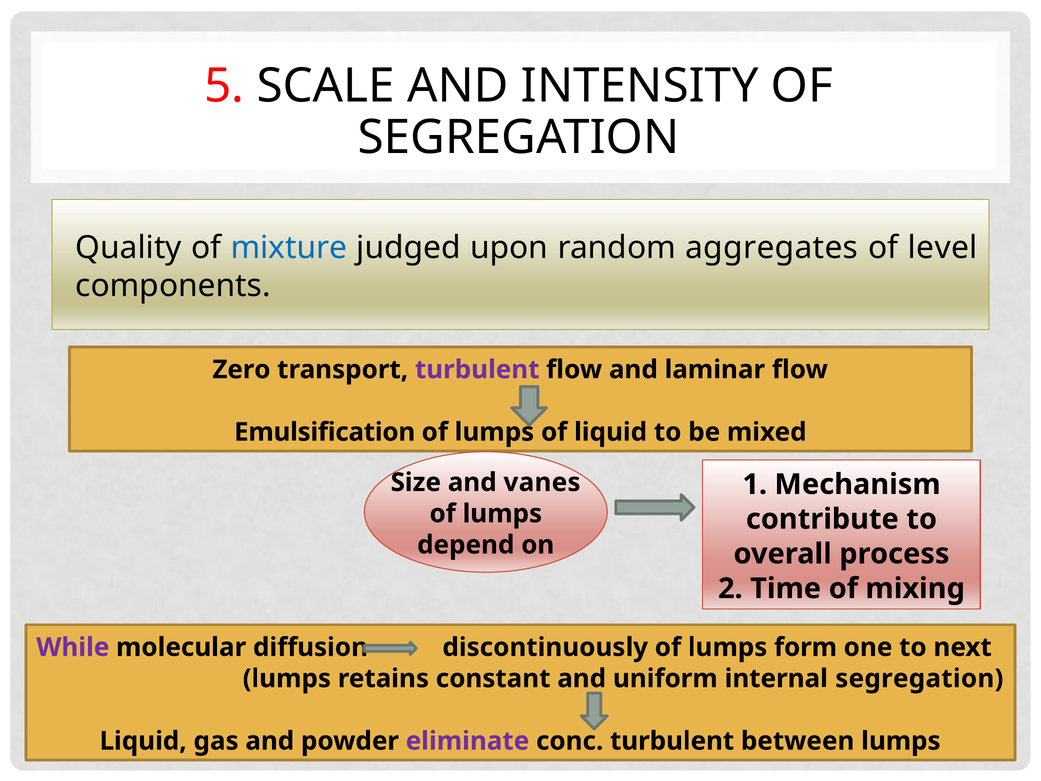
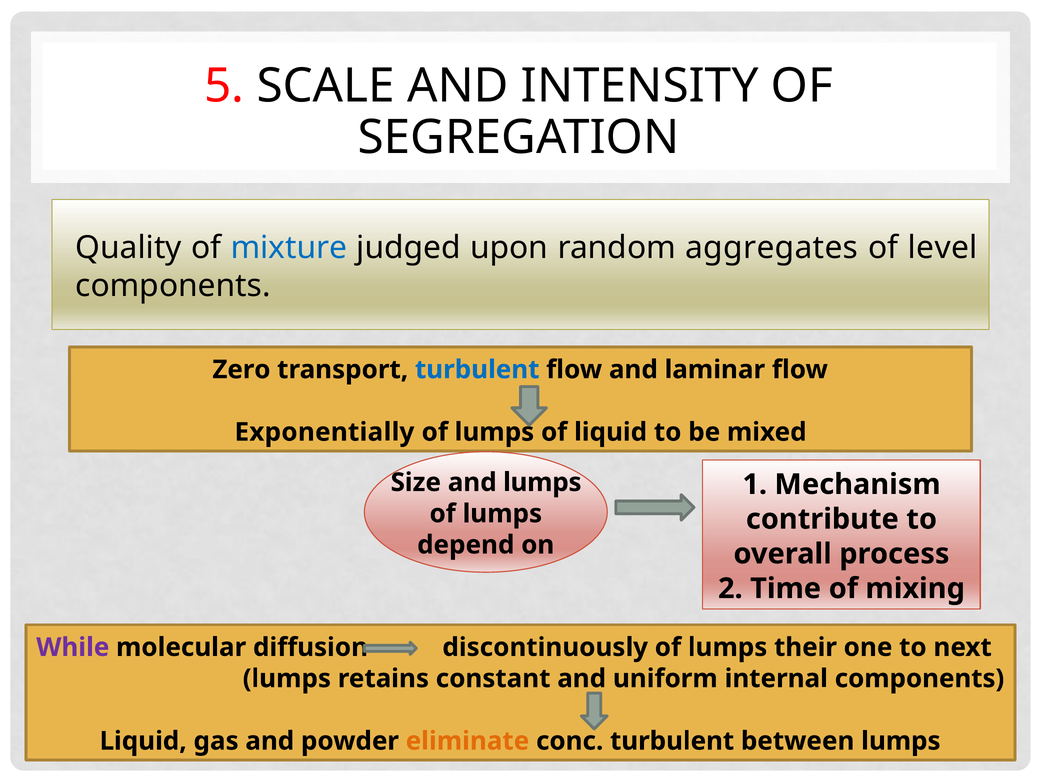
turbulent colour: purple -> blue (477, 370)
Emulsification: Emulsification -> Exponentially (324, 432)
and vanes: vanes -> lumps (542, 482)
form: form -> their (806, 647)
internal segregation: segregation -> components (919, 678)
eliminate colour: purple -> orange (467, 741)
